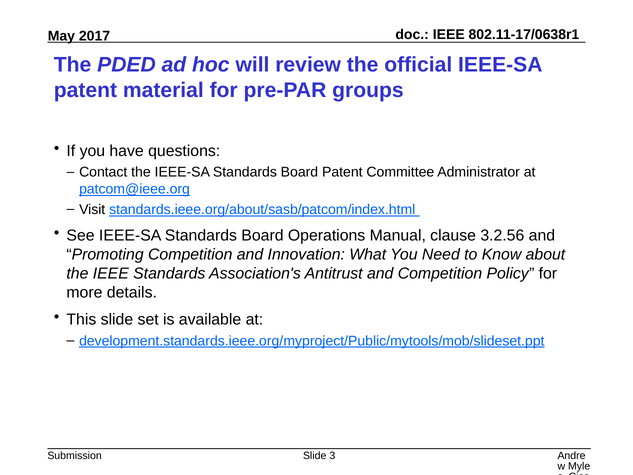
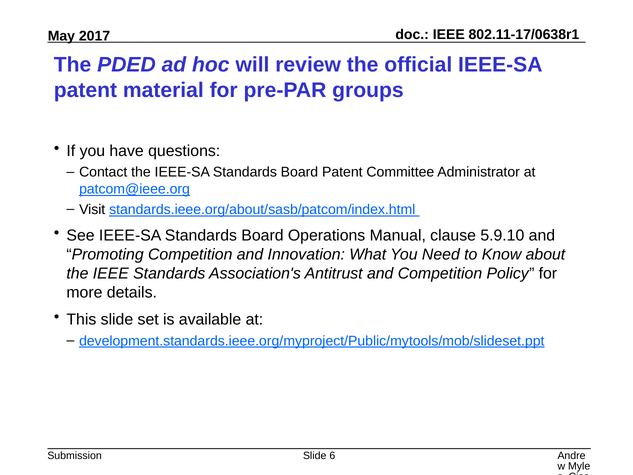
3.2.56: 3.2.56 -> 5.9.10 (502, 235)
3: 3 -> 6 (332, 455)
